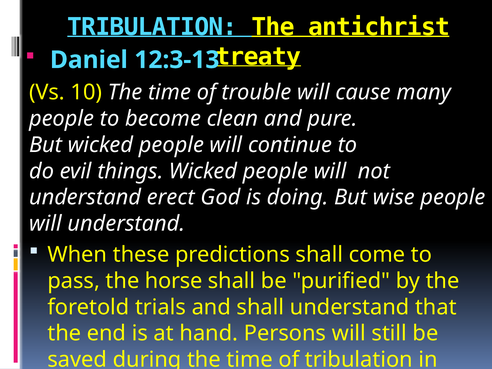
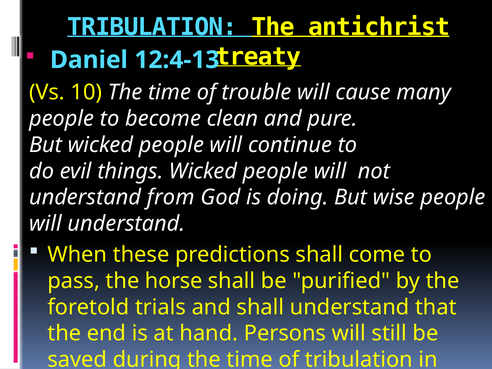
12:3-13: 12:3-13 -> 12:4-13 (177, 60)
erect: erect -> from (171, 197)
